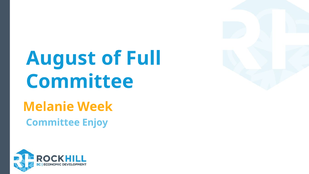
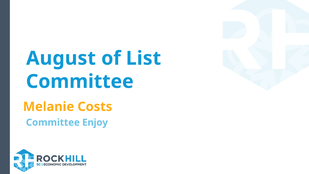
Full: Full -> List (143, 58)
Week: Week -> Costs (95, 107)
